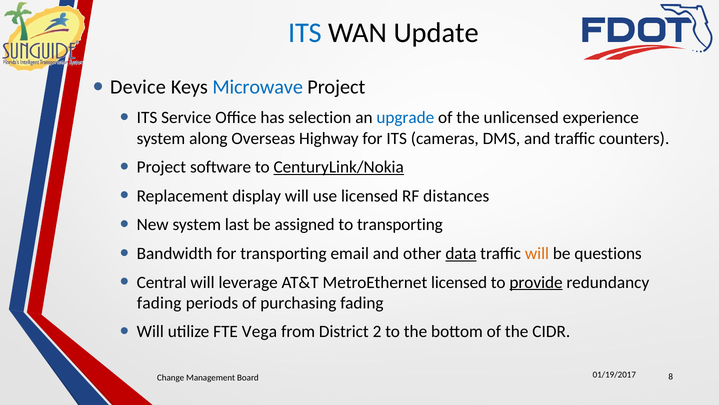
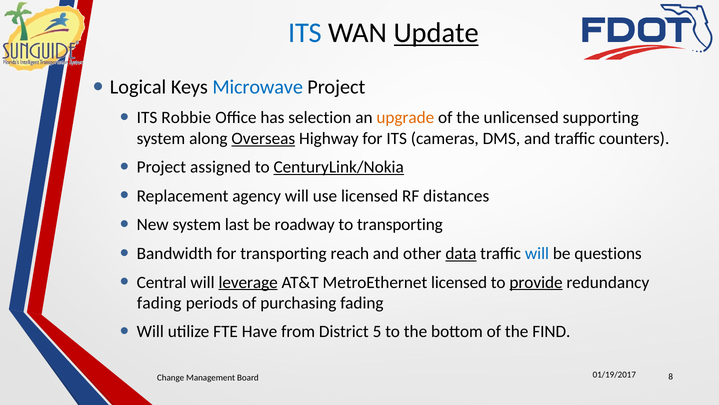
Update underline: none -> present (436, 33)
Device: Device -> Logical (138, 87)
Service: Service -> Robbie (186, 118)
upgrade colour: blue -> orange (405, 118)
experience: experience -> supporting (601, 118)
Overseas underline: none -> present (263, 138)
software: software -> assigned (221, 167)
display: display -> agency (257, 196)
assigned: assigned -> roadway (305, 224)
email: email -> reach (350, 253)
will colour: orange -> blue (537, 253)
leverage underline: none -> present (248, 282)
Vega: Vega -> Have (260, 331)
2: 2 -> 5 (377, 331)
CIDR: CIDR -> FIND (551, 331)
